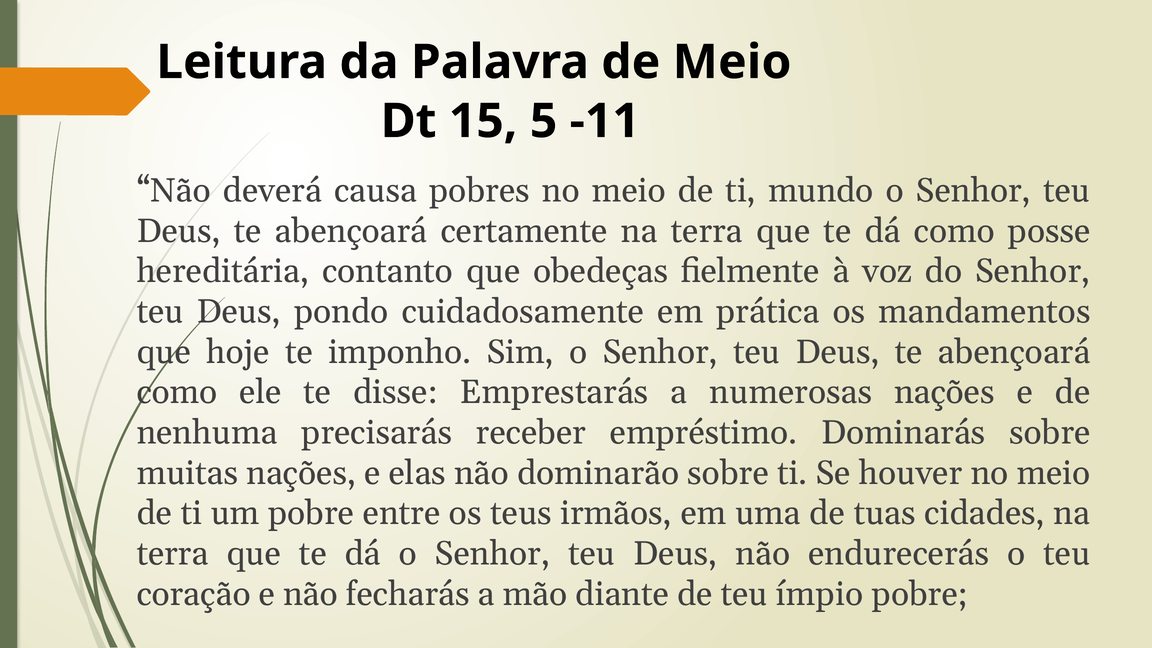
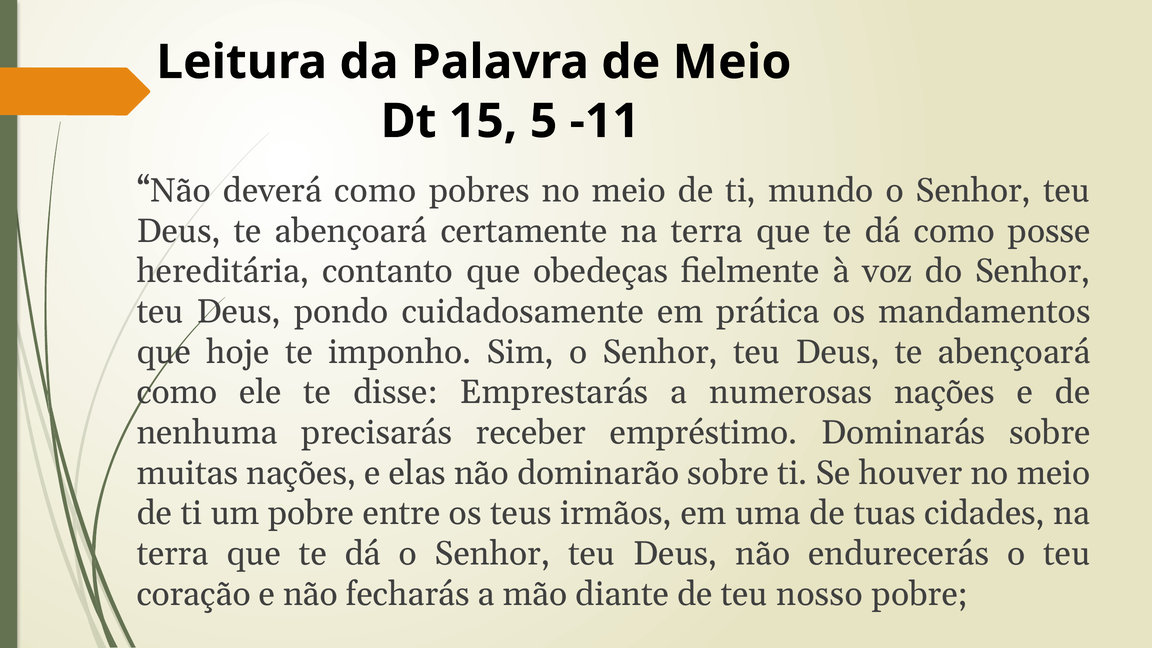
deverá causa: causa -> como (375, 191)
ímpio: ímpio -> nosso (820, 594)
